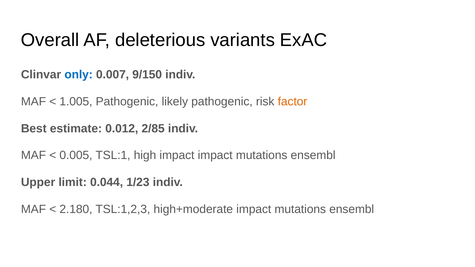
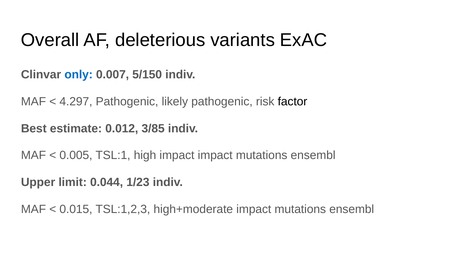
9/150: 9/150 -> 5/150 (147, 75)
1.005: 1.005 -> 4.297 (76, 102)
factor colour: orange -> black (293, 102)
2/85: 2/85 -> 3/85 (153, 129)
2.180: 2.180 -> 0.015 (76, 209)
